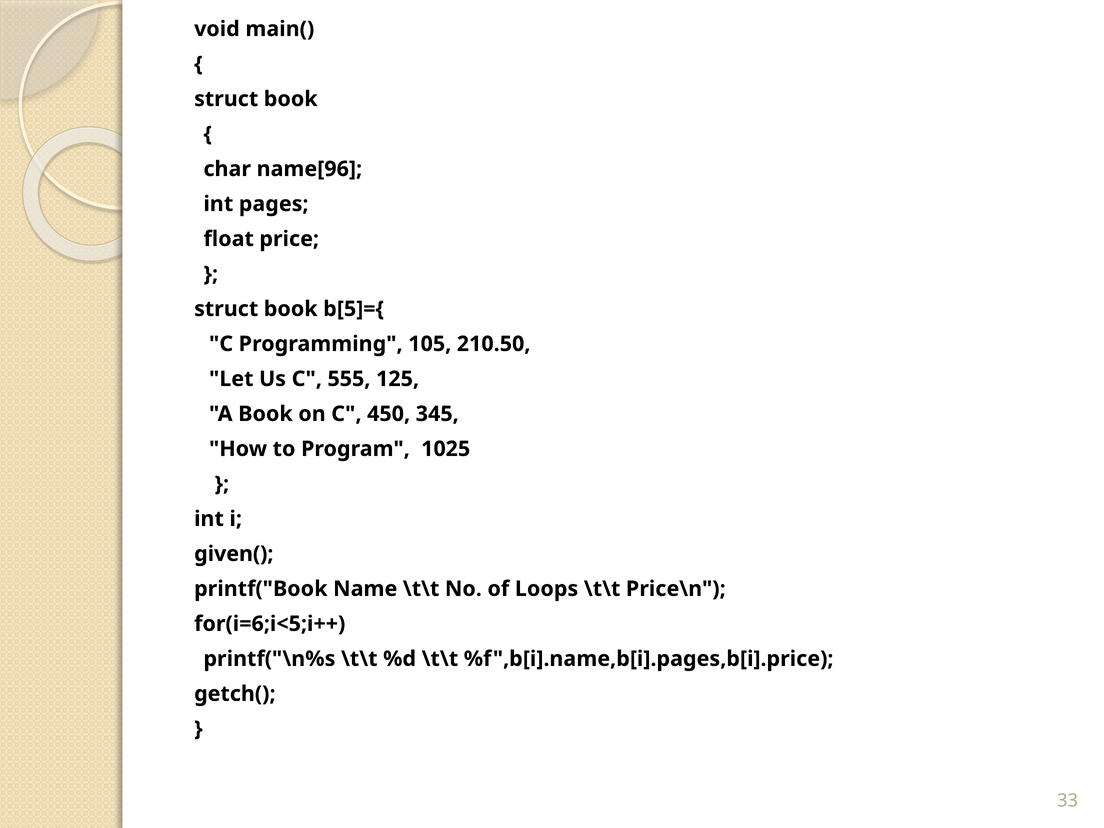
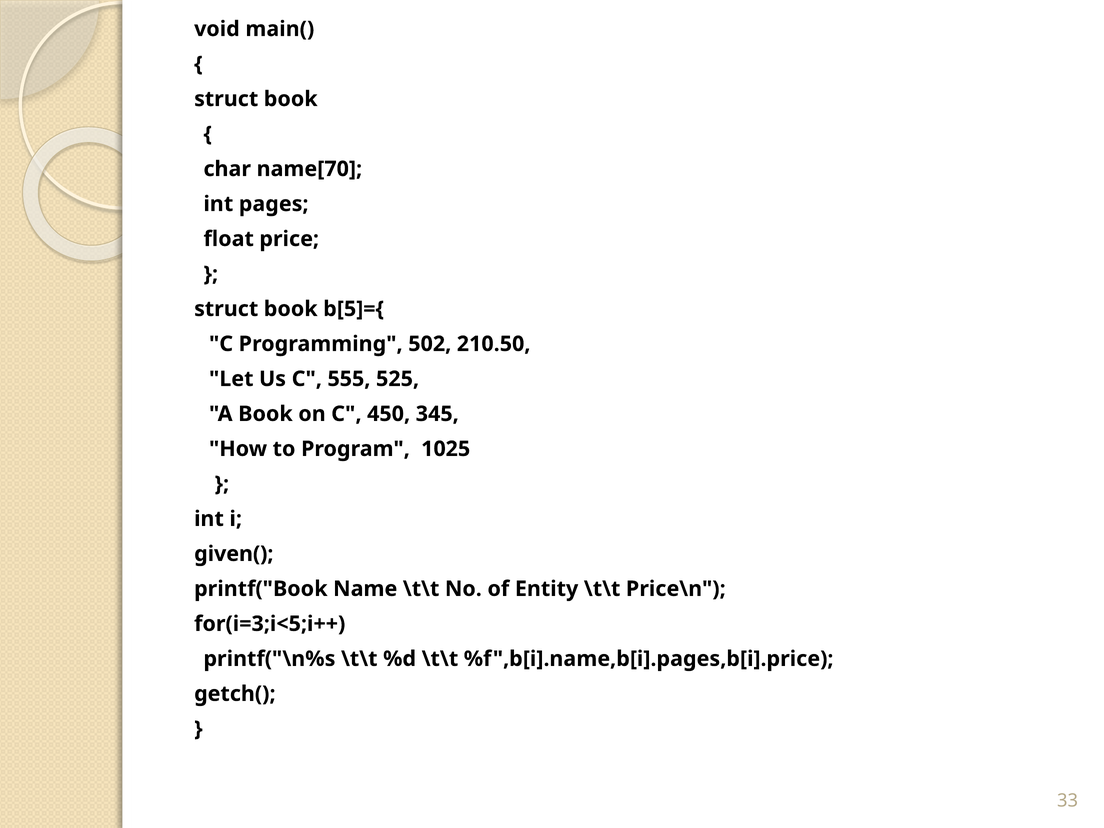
name[96: name[96 -> name[70 (309, 169)
105: 105 -> 502 (430, 344)
125: 125 -> 525 (398, 379)
Loops: Loops -> Entity (547, 589)
for(i=6;i<5;i++: for(i=6;i<5;i++ -> for(i=3;i<5;i++ (270, 624)
